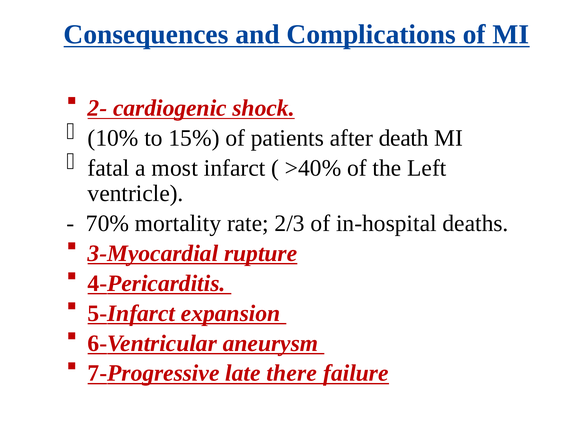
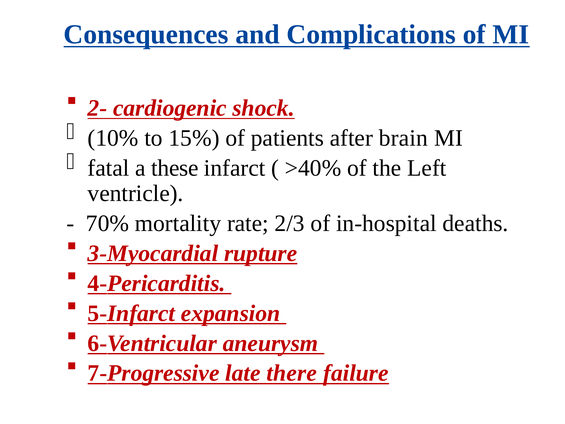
death: death -> brain (403, 138)
most: most -> these (175, 168)
